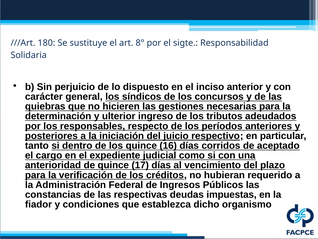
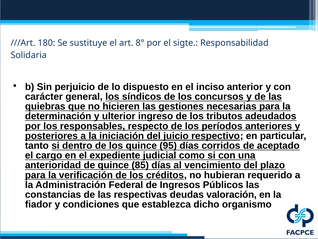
16: 16 -> 95 (168, 145)
17: 17 -> 85 (140, 165)
impuestas: impuestas -> valoración (232, 194)
